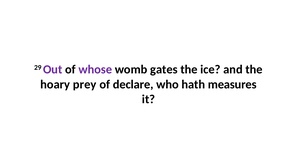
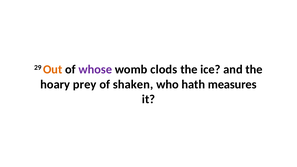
Out colour: purple -> orange (53, 70)
gates: gates -> clods (164, 70)
declare: declare -> shaken (133, 84)
